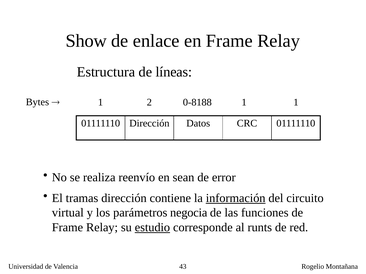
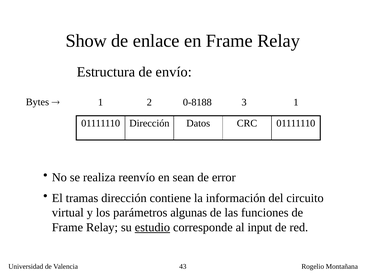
líneas: líneas -> envío (174, 72)
0-8188 1: 1 -> 3 (244, 103)
información underline: present -> none (236, 198)
negocia: negocia -> algunas (189, 213)
runts: runts -> input (260, 228)
